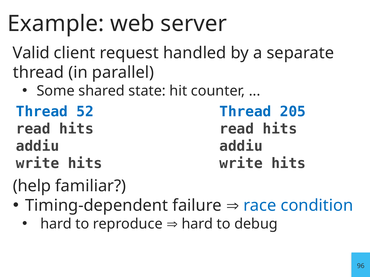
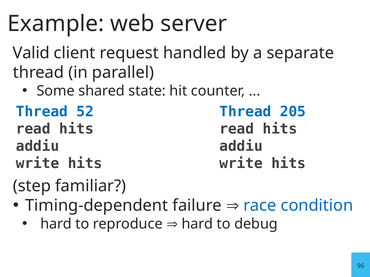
help: help -> step (32, 186)
